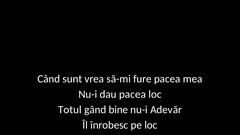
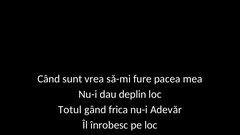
dau pacea: pacea -> deplin (133, 94)
bine: bine -> frica (118, 110)
